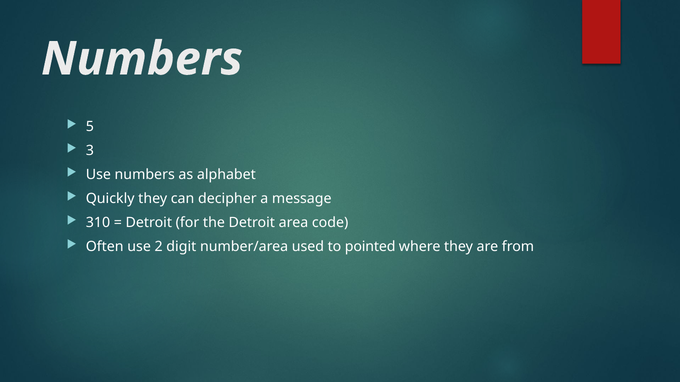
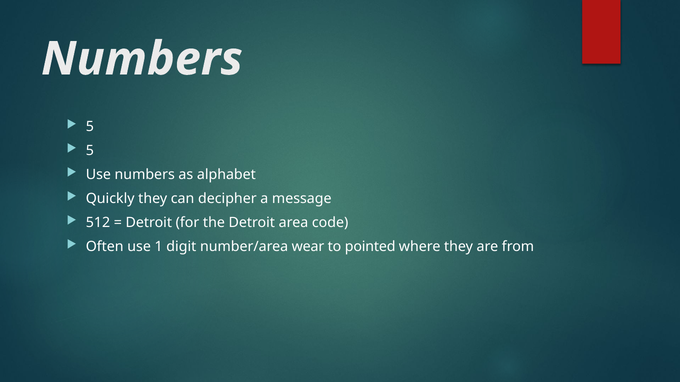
3: 3 -> 5 (90, 151)
310: 310 -> 512 (98, 223)
2: 2 -> 1 (159, 247)
used: used -> wear (308, 247)
